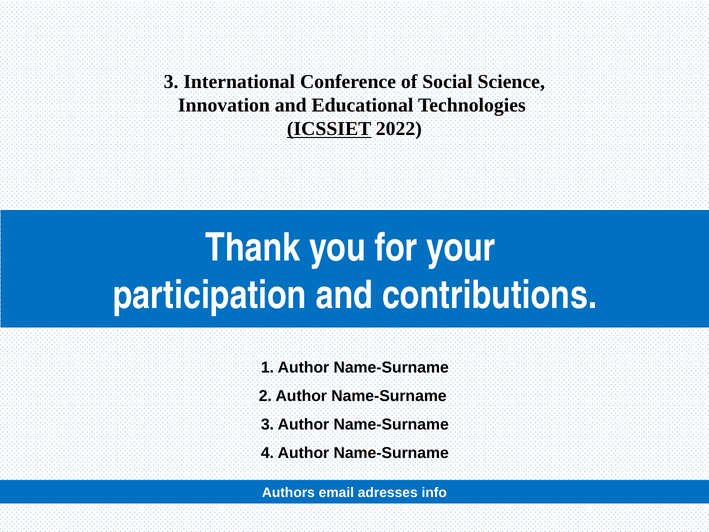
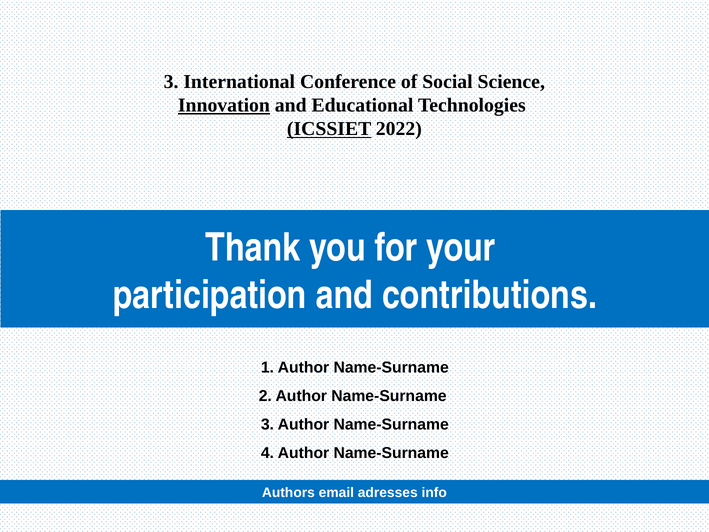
Innovation underline: none -> present (224, 105)
